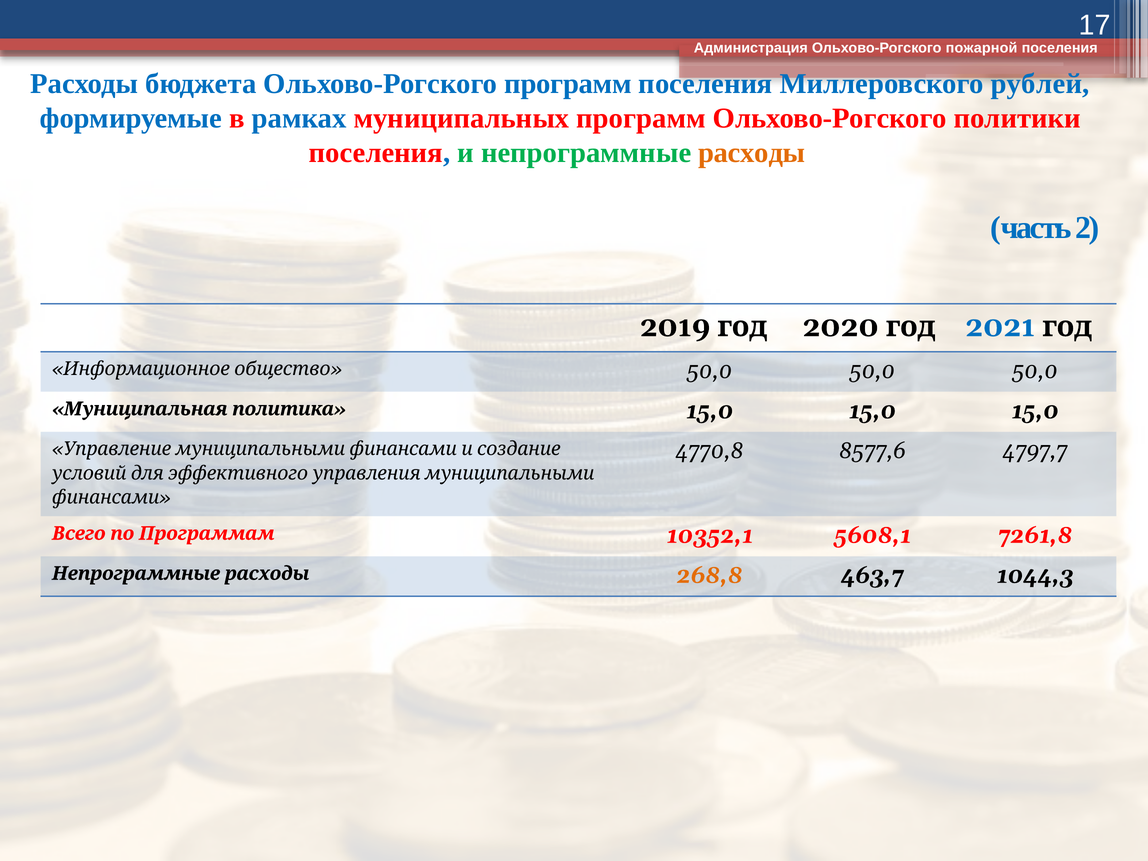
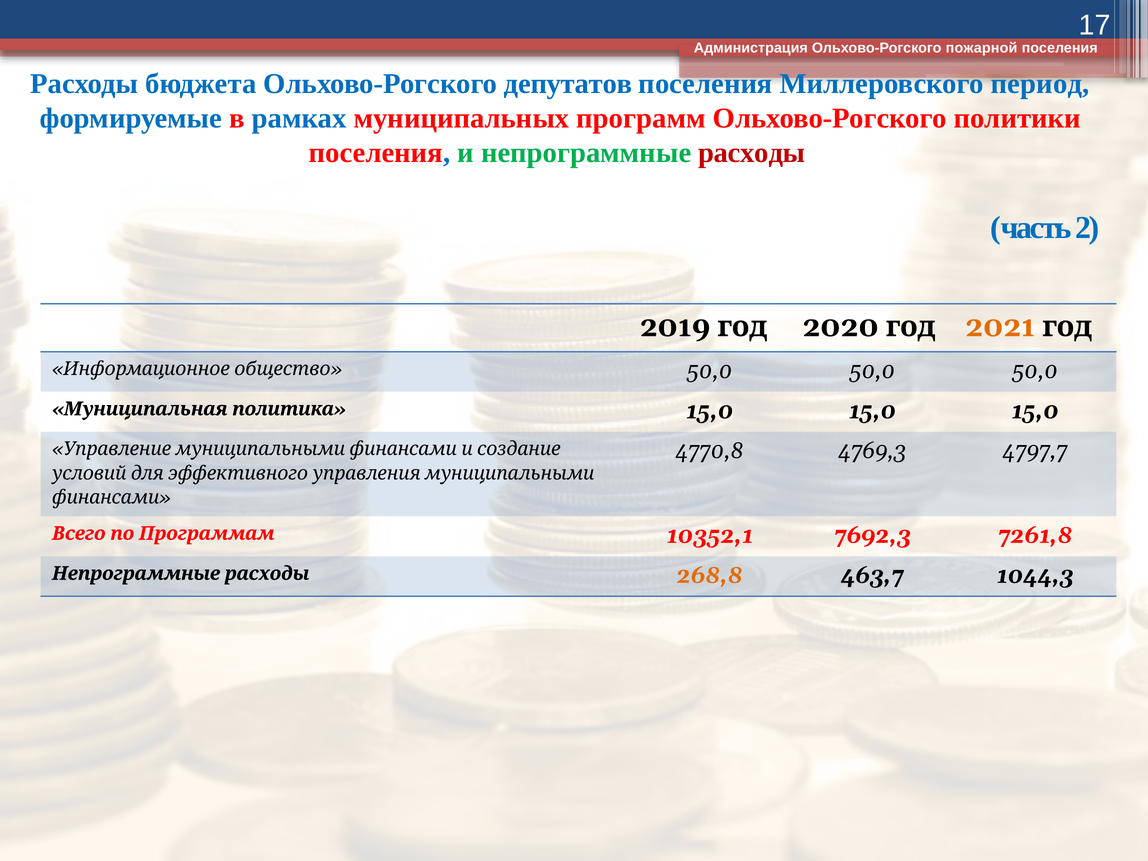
Ольхово-Рогского программ: программ -> депутатов (568, 84)
рублей: рублей -> период (1040, 84)
расходы colour: orange -> red (752, 153)
2021 colour: blue -> orange (1000, 327)
8577,6: 8577,6 -> 4769,3 (872, 451)
5608,1: 5608,1 -> 7692,3 (872, 535)
